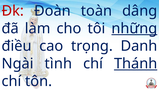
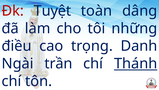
Đoàn: Đoàn -> Tuyệt (52, 11)
những underline: present -> none (134, 28)
tình: tình -> trần (58, 63)
